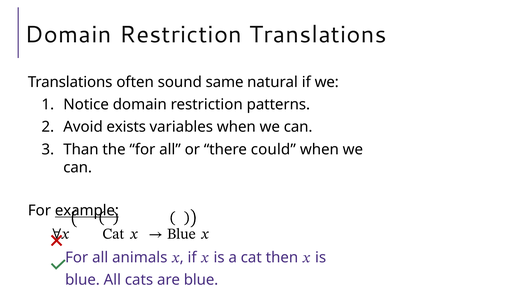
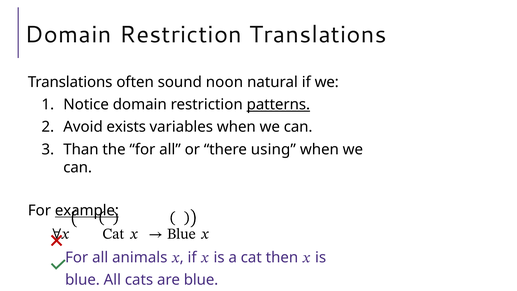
same: same -> noon (224, 82)
patterns underline: none -> present (278, 104)
could: could -> using (273, 149)
